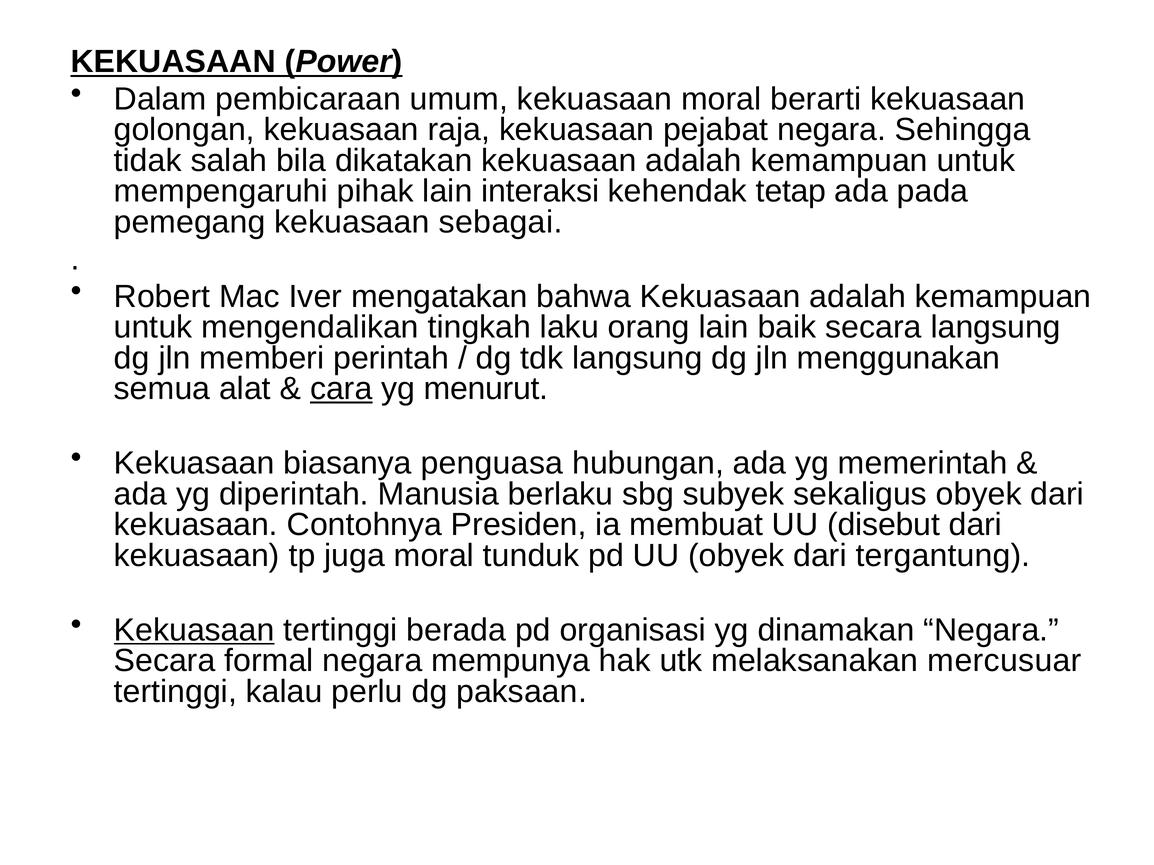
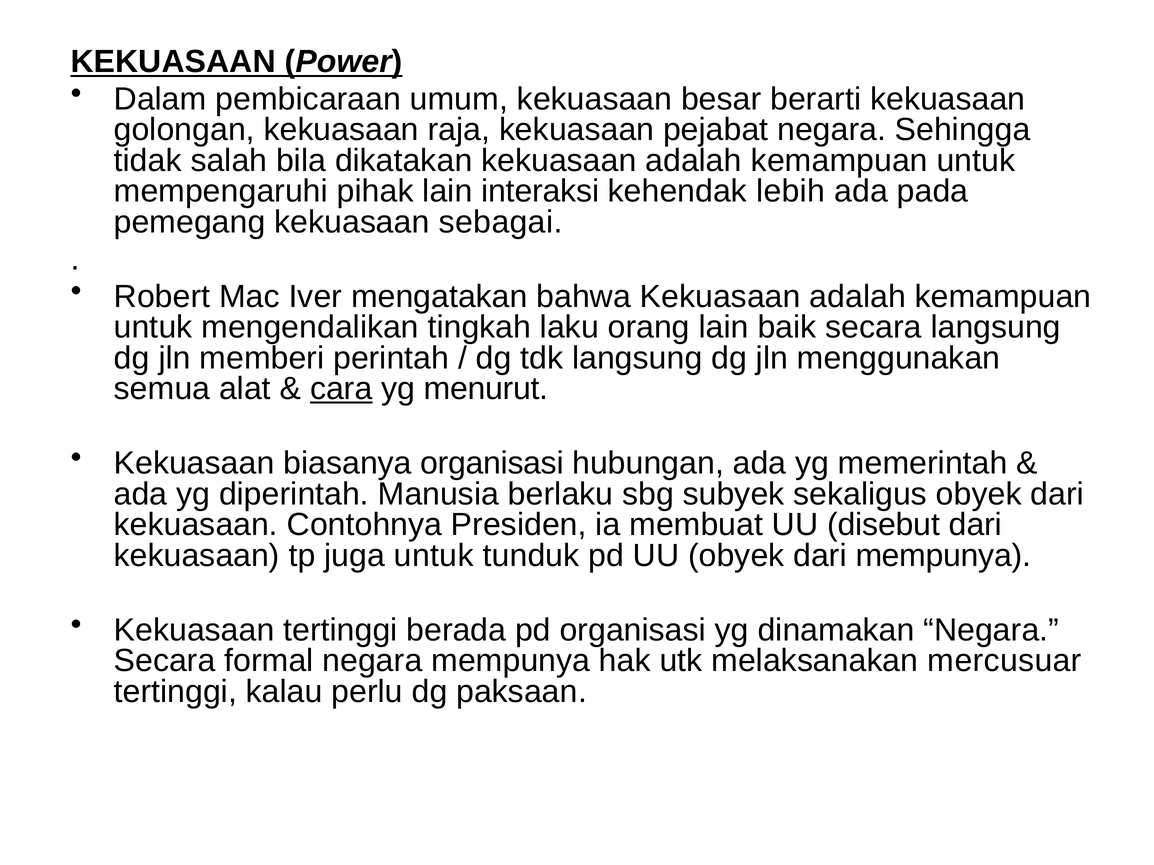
kekuasaan moral: moral -> besar (721, 99)
tetap: tetap -> lebih (791, 192)
biasanya penguasa: penguasa -> organisasi (492, 464)
juga moral: moral -> untuk (434, 556)
dari tergantung: tergantung -> mempunya (943, 556)
Kekuasaan underline: present -> none (194, 630)
